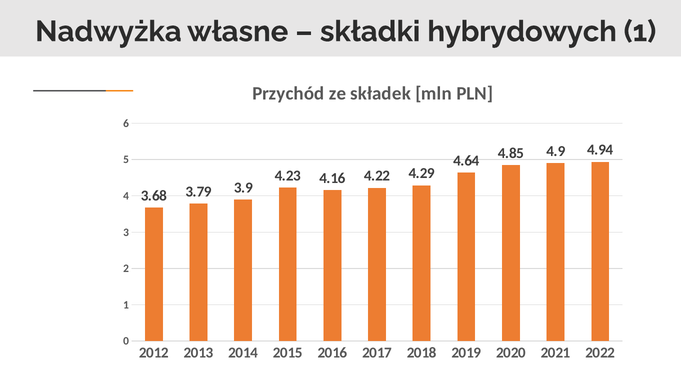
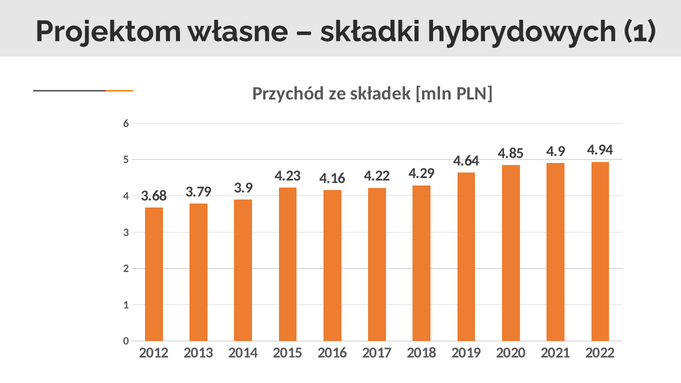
Nadwyżka: Nadwyżka -> Projektom (108, 32)
